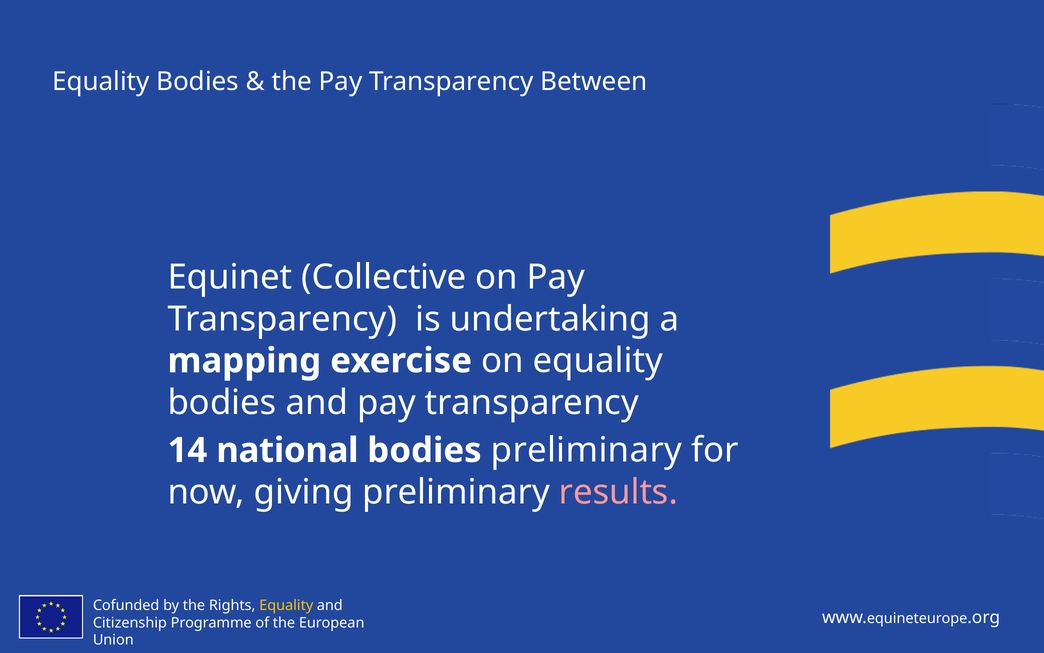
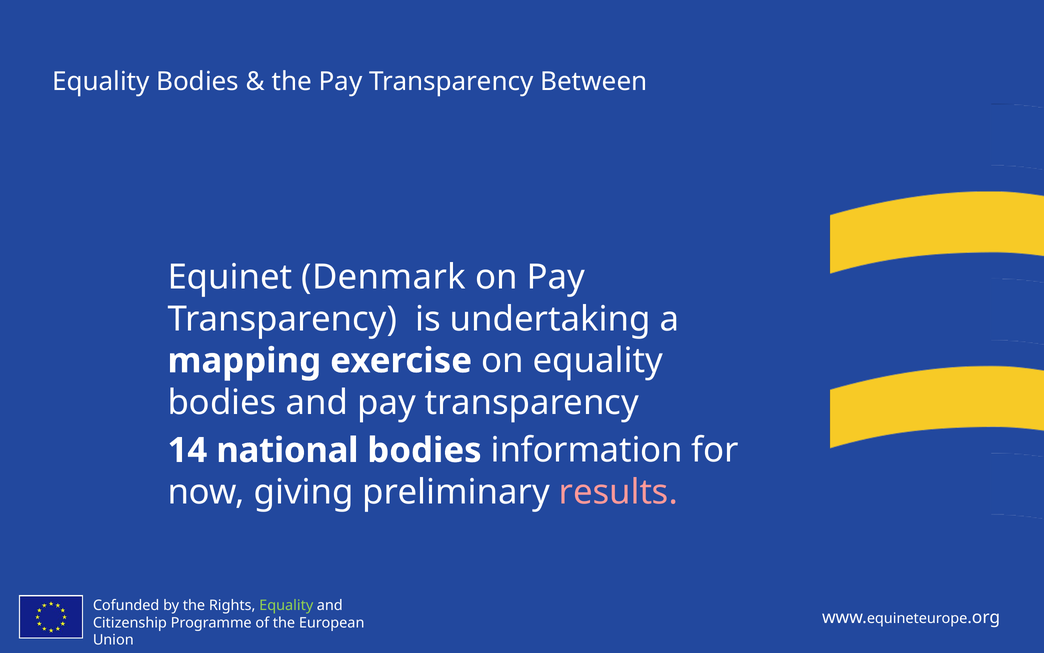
Collective: Collective -> Denmark (384, 277)
bodies preliminary: preliminary -> information (587, 450)
Equality colour: yellow -> light green (286, 605)
